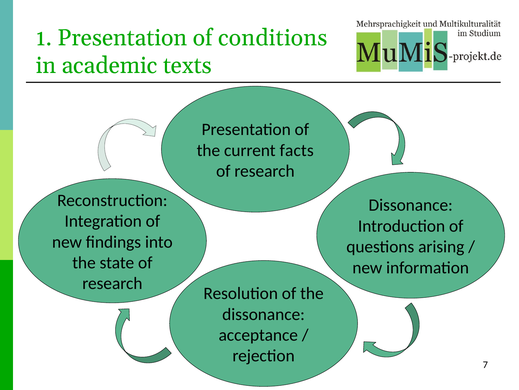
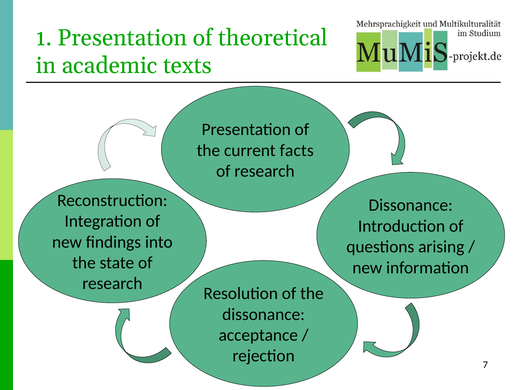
conditions: conditions -> theoretical (273, 38)
